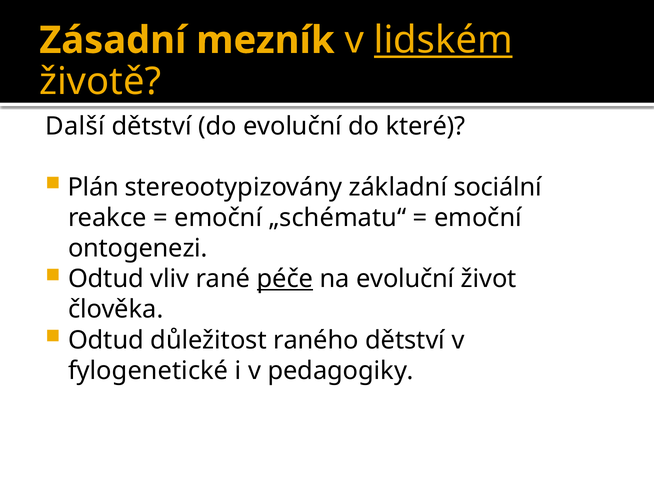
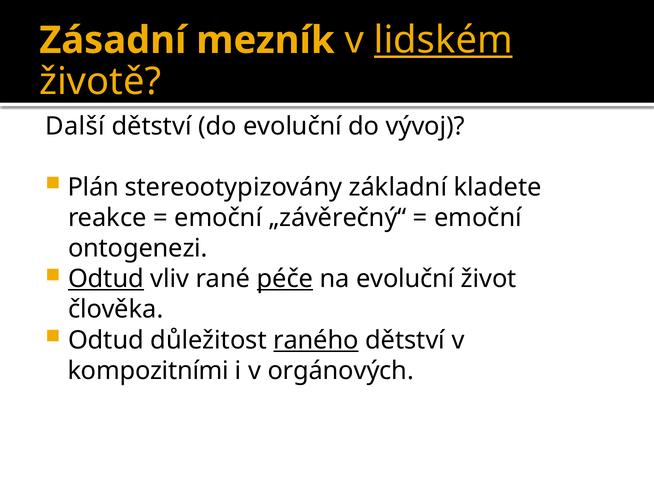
které: které -> vývoj (425, 126)
sociální: sociální -> kladete (498, 187)
„schématu“: „schématu“ -> „závěrečný“ (338, 218)
Odtud underline: none -> present (106, 279)
raného underline: none -> present (316, 340)
fylogenetické: fylogenetické -> kompozitními (148, 370)
pedagogiky: pedagogiky -> orgánových (341, 370)
